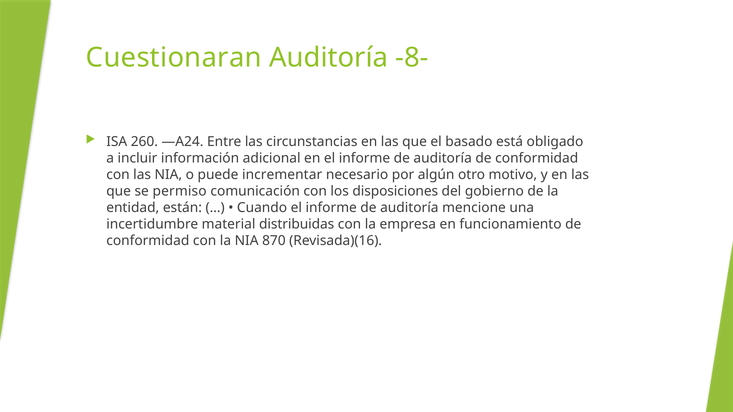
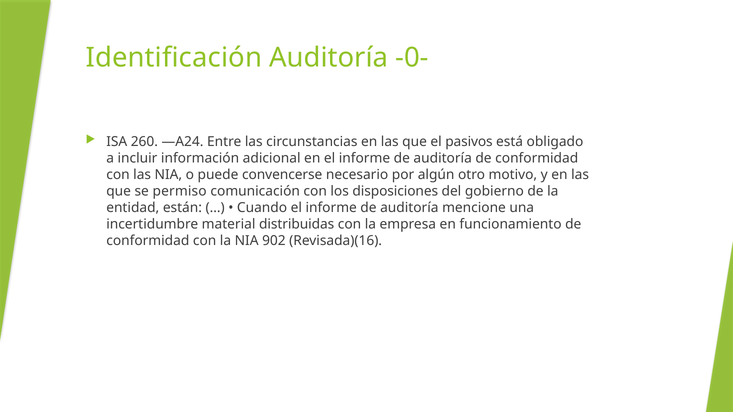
Cuestionaran: Cuestionaran -> Identificación (174, 58)
-8-: -8- -> -0- (412, 58)
basado: basado -> pasivos (469, 142)
incrementar: incrementar -> convencerse (282, 175)
870: 870 -> 902 (274, 241)
